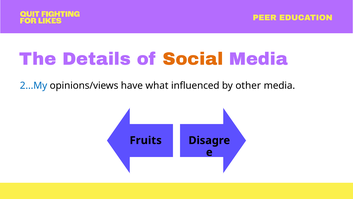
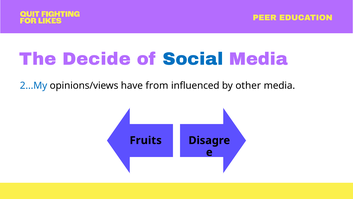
Details: Details -> Decide (96, 59)
Social colour: orange -> blue (193, 59)
what: what -> from (157, 85)
